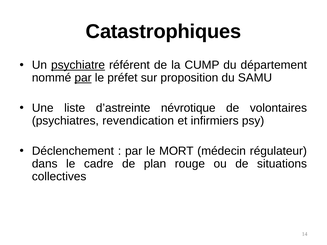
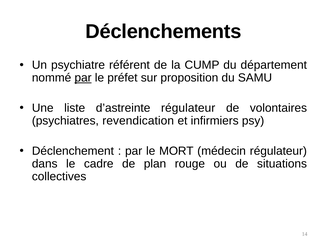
Catastrophiques: Catastrophiques -> Déclenchements (163, 32)
psychiatre underline: present -> none (78, 65)
d’astreinte névrotique: névrotique -> régulateur (188, 108)
